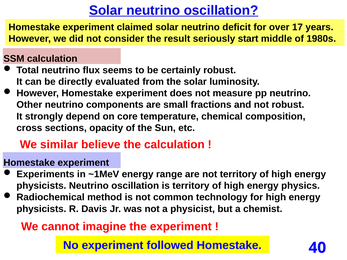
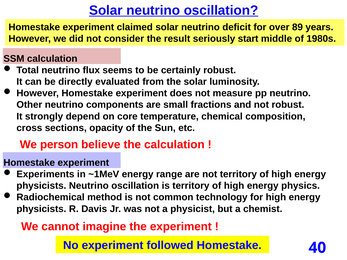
17: 17 -> 89 (297, 27)
similar: similar -> person (59, 145)
